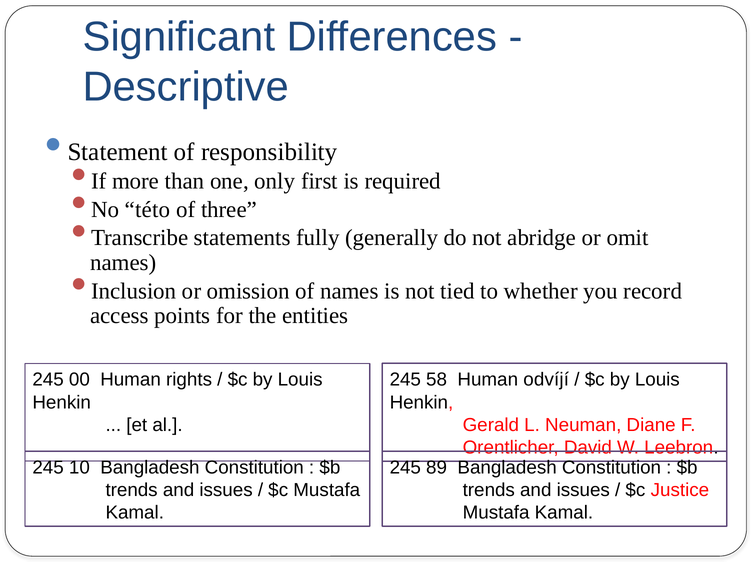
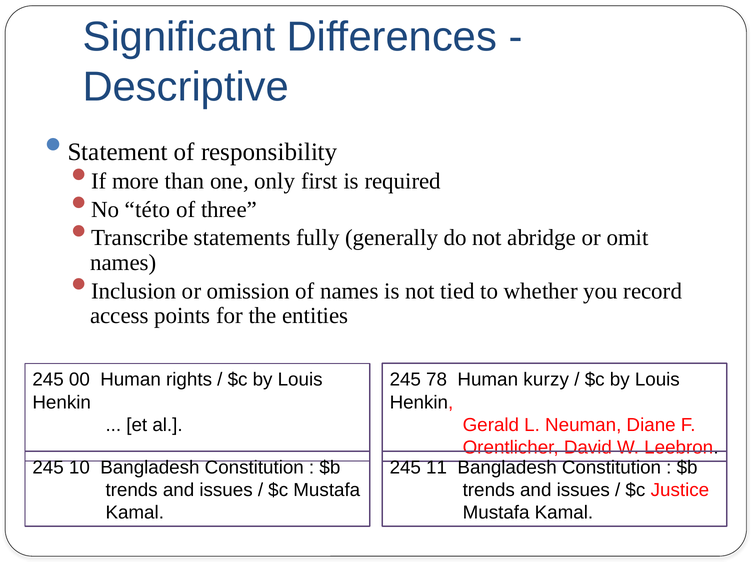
58: 58 -> 78 (437, 380)
odvíjí: odvíjí -> kurzy (546, 380)
89: 89 -> 11 (437, 467)
